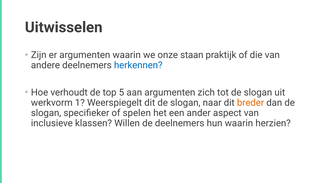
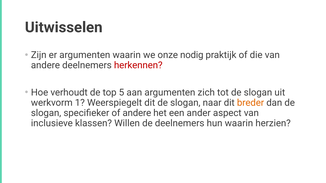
staan: staan -> nodig (192, 55)
herkennen colour: blue -> red (138, 65)
of spelen: spelen -> andere (137, 113)
